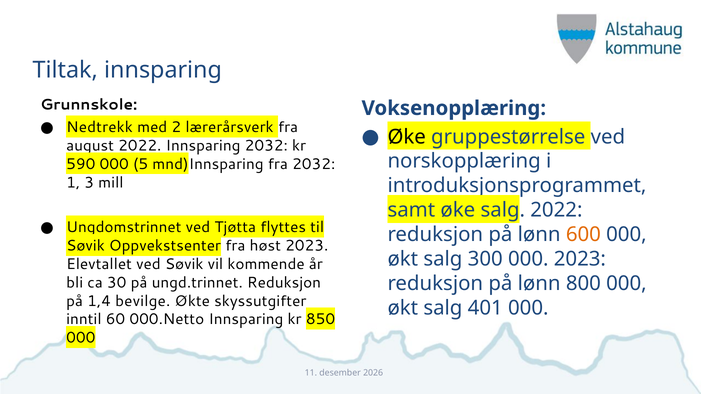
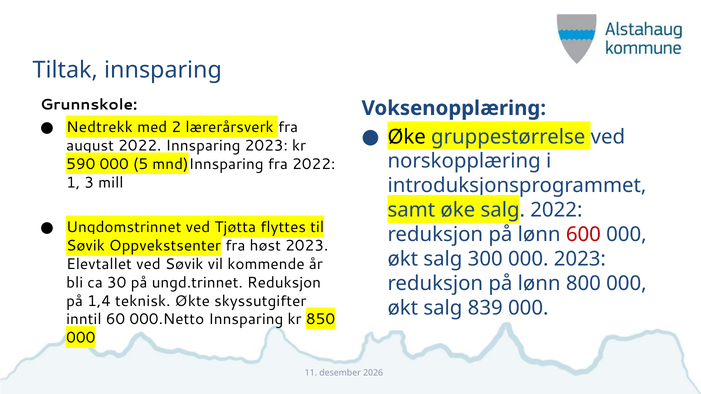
Innsparing 2032: 2032 -> 2023 (266, 146)
fra 2032: 2032 -> 2022 (314, 164)
600 colour: orange -> red (583, 235)
bevilge: bevilge -> teknisk (143, 301)
401: 401 -> 839 (485, 308)
